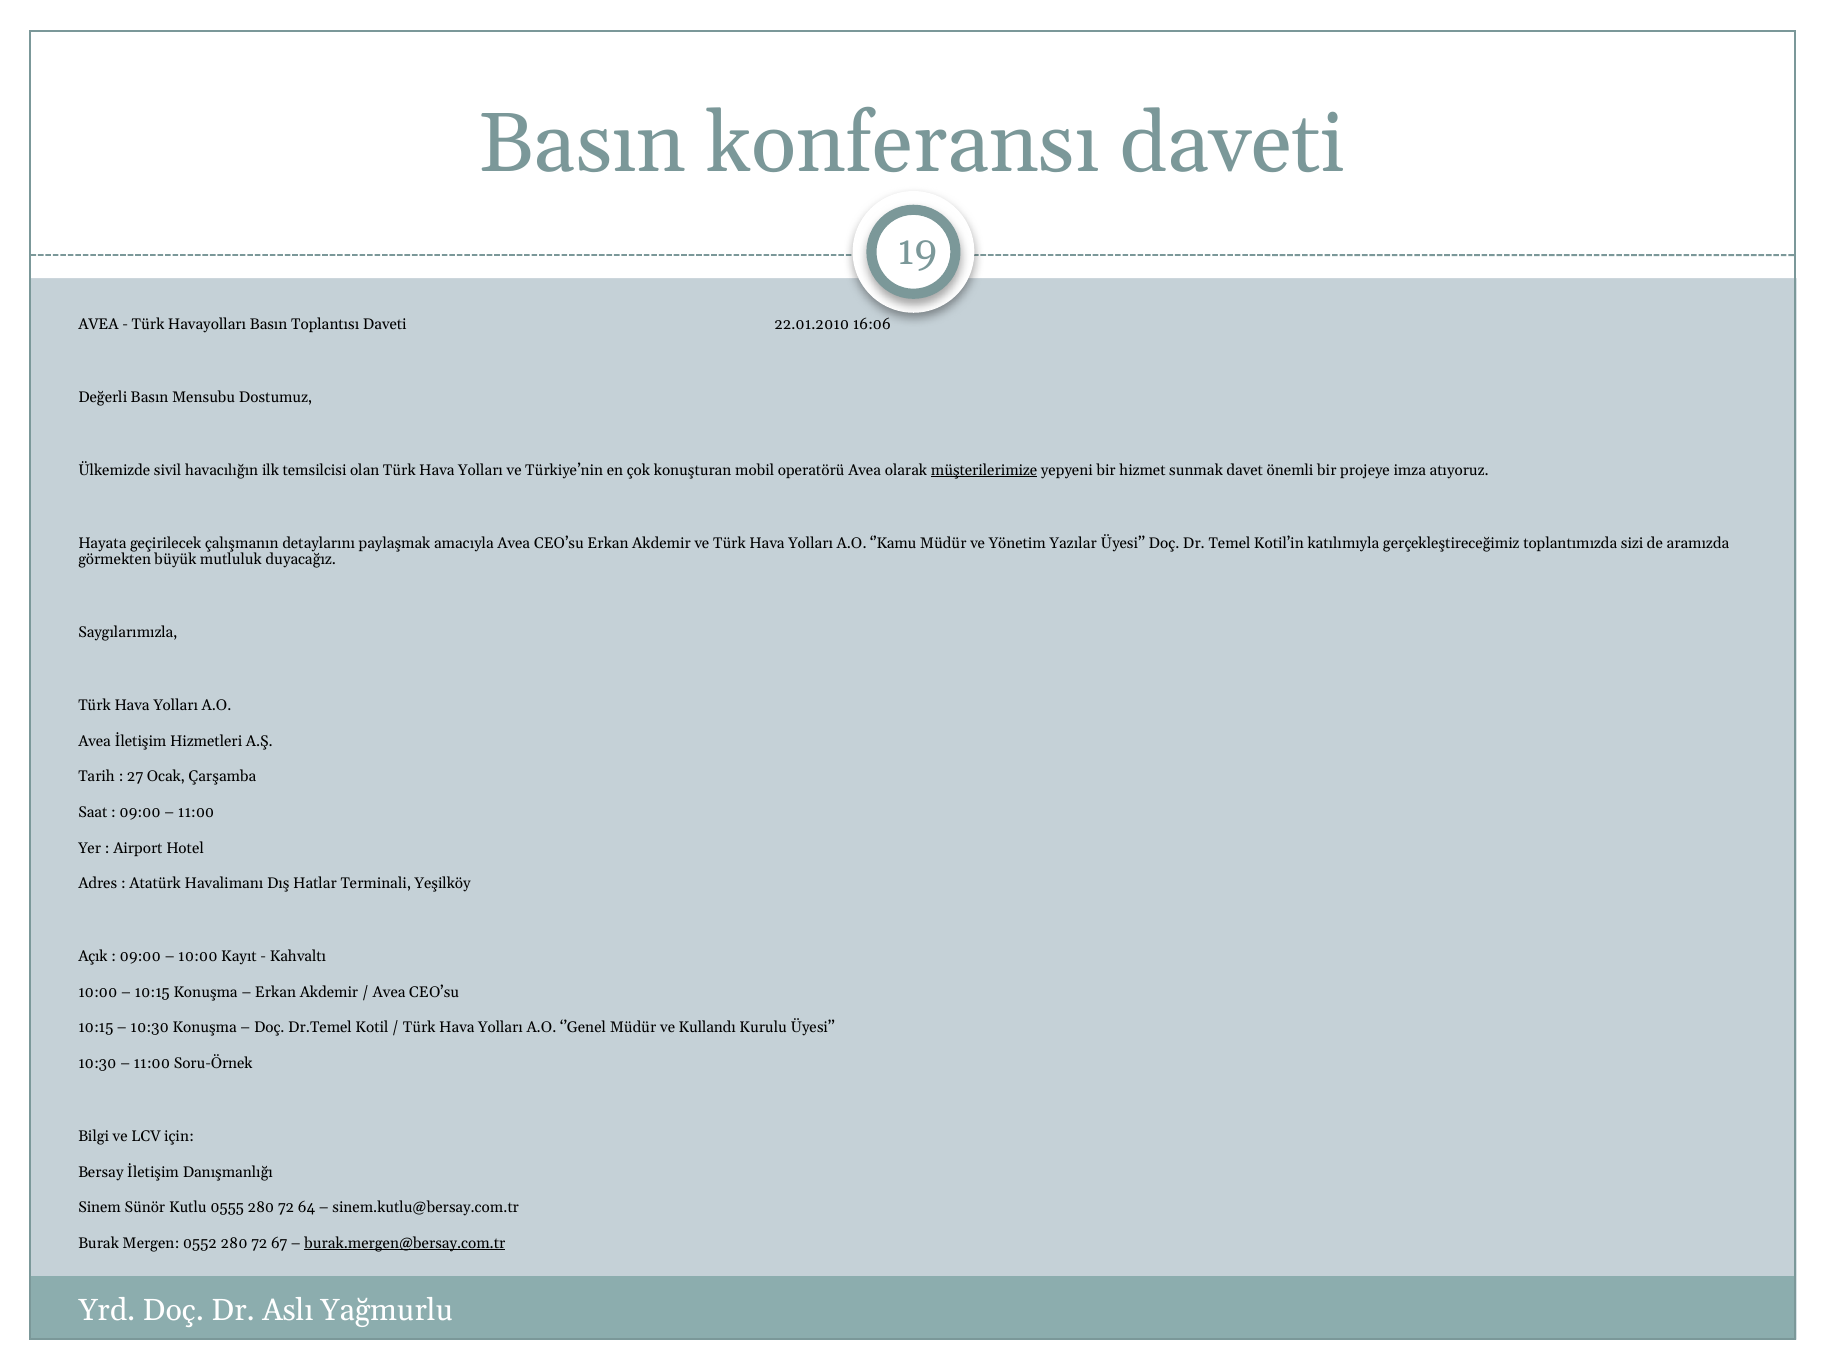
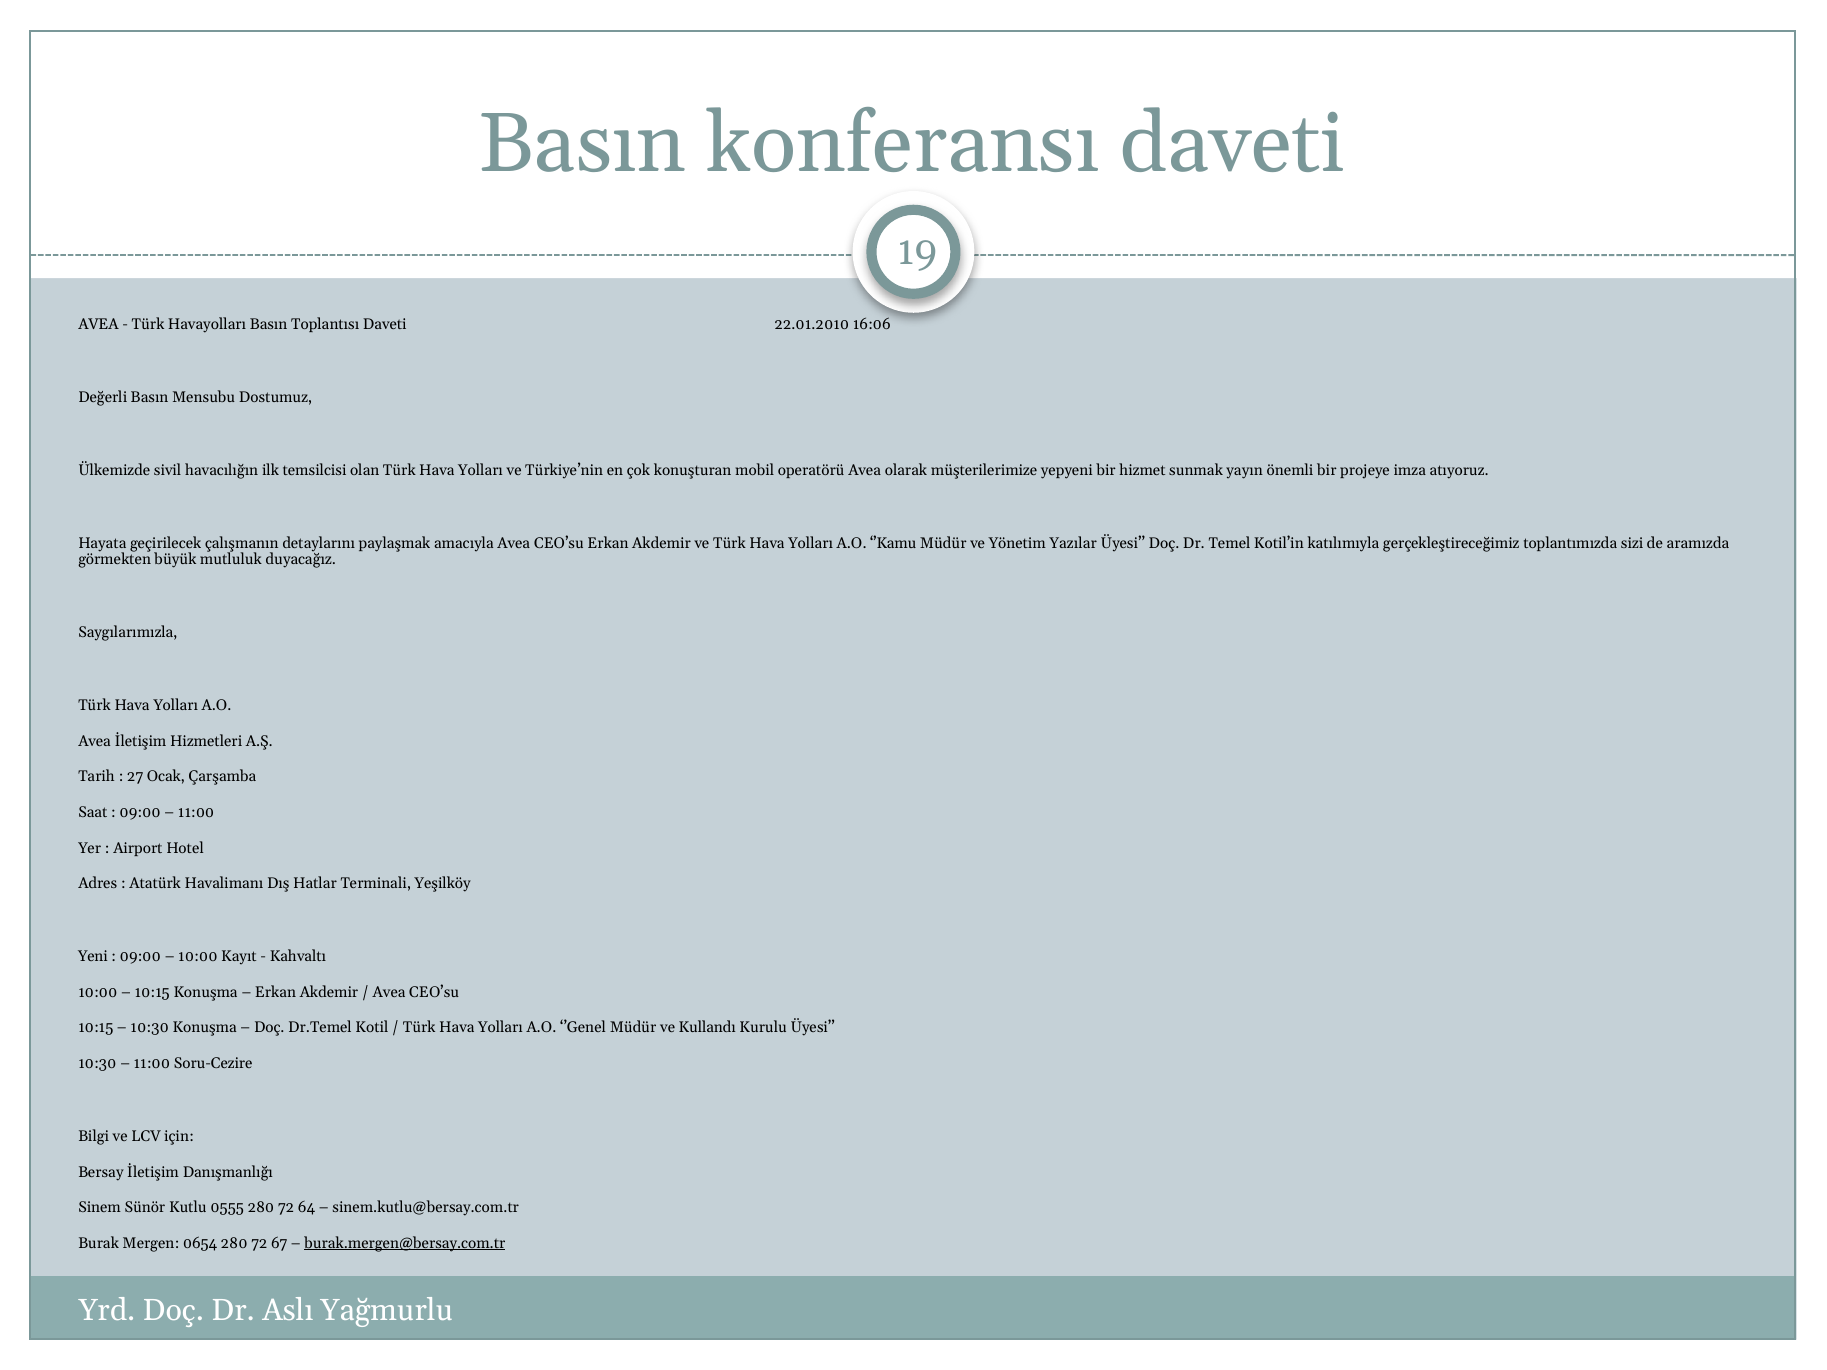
müşterilerimize underline: present -> none (984, 470)
davet: davet -> yayın (1245, 470)
Açık: Açık -> Yeni (93, 957)
Soru-Örnek: Soru-Örnek -> Soru-Cezire (213, 1064)
0552: 0552 -> 0654 (200, 1244)
